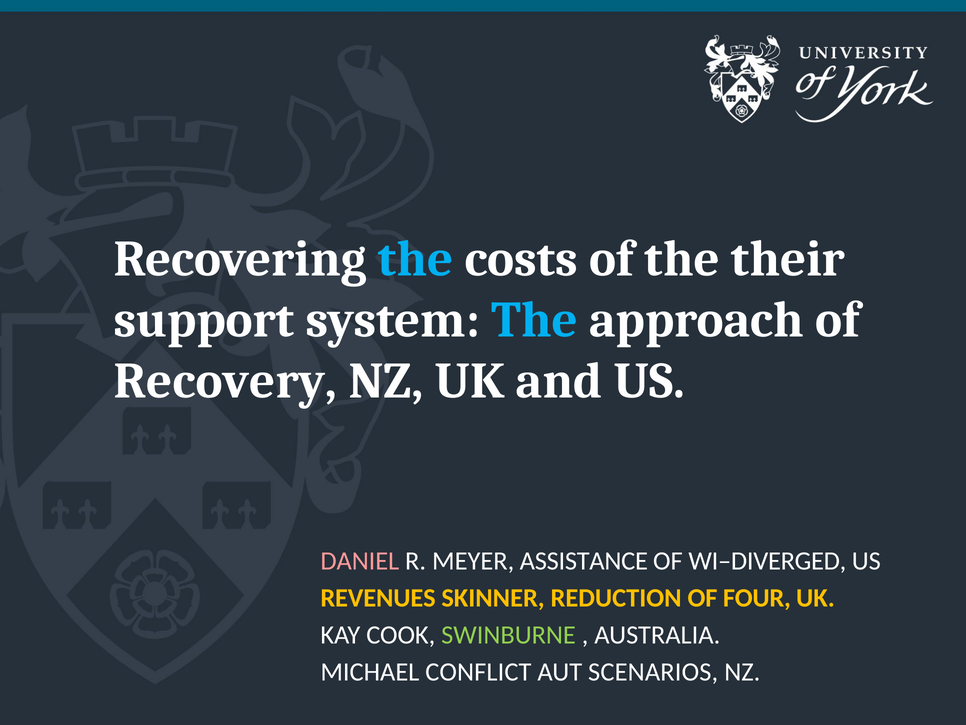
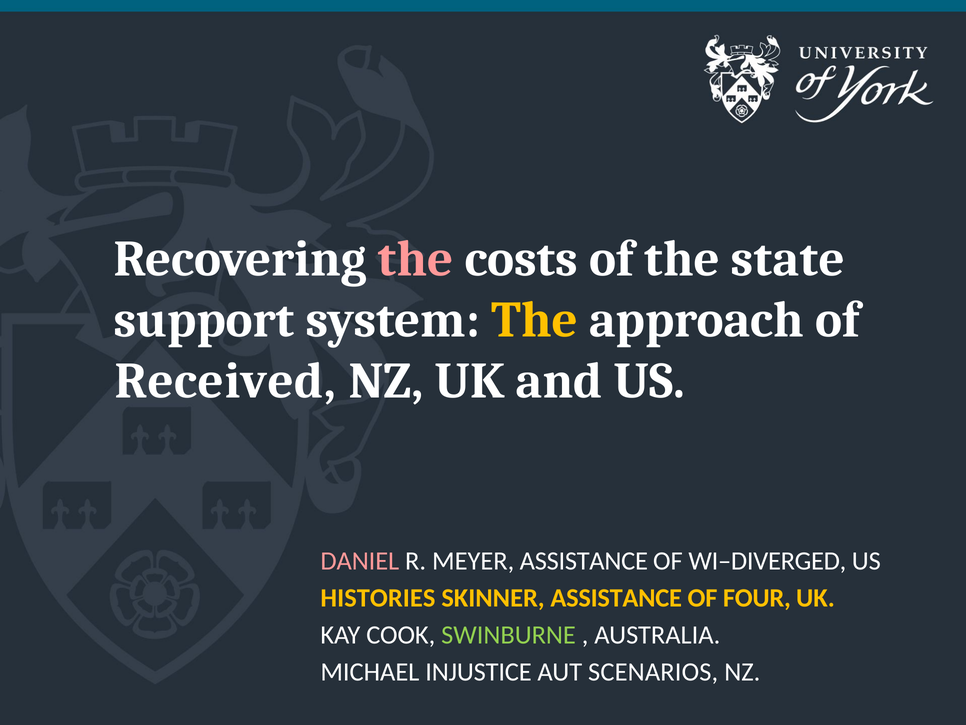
the colour: light blue -> pink (416, 259)
their: their -> state (788, 259)
The colour: light blue -> yellow (535, 320)
Recovery: Recovery -> Received (225, 381)
REVENUES: REVENUES -> HISTORIES (378, 598)
SKINNER REDUCTION: REDUCTION -> ASSISTANCE (616, 598)
CONFLICT: CONFLICT -> INJUSTICE (478, 672)
